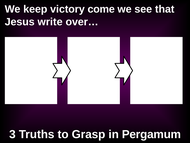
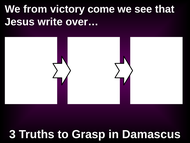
keep: keep -> from (35, 9)
Pergamum: Pergamum -> Damascus (151, 134)
